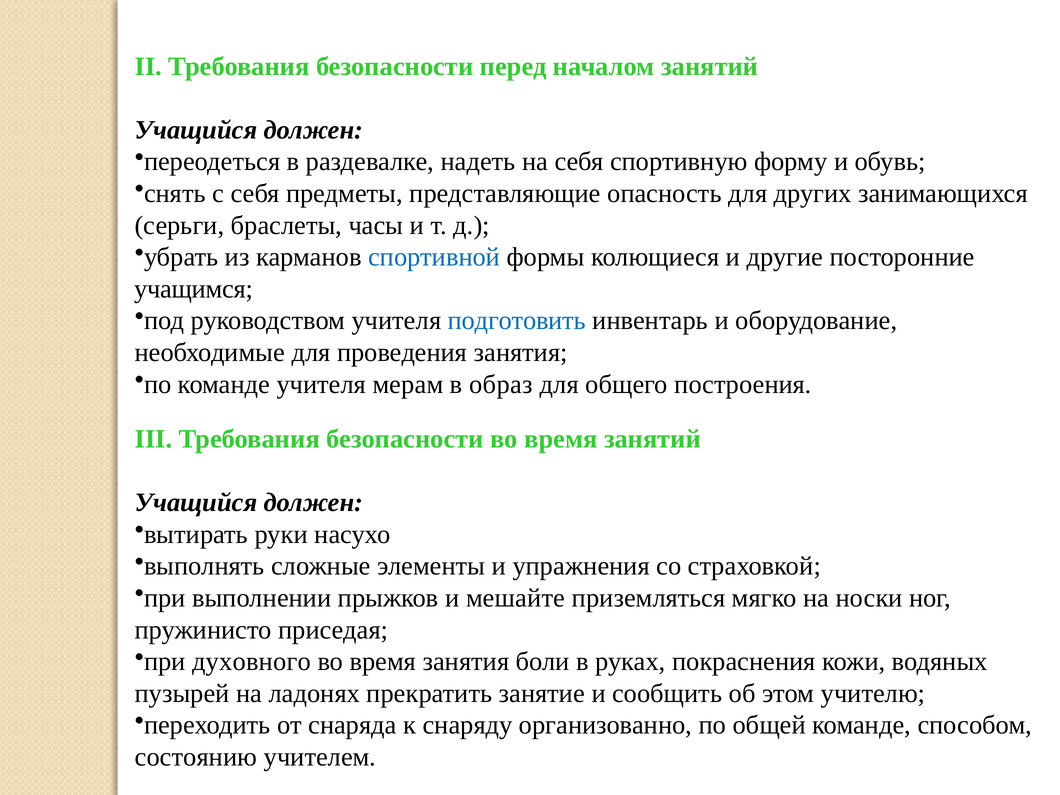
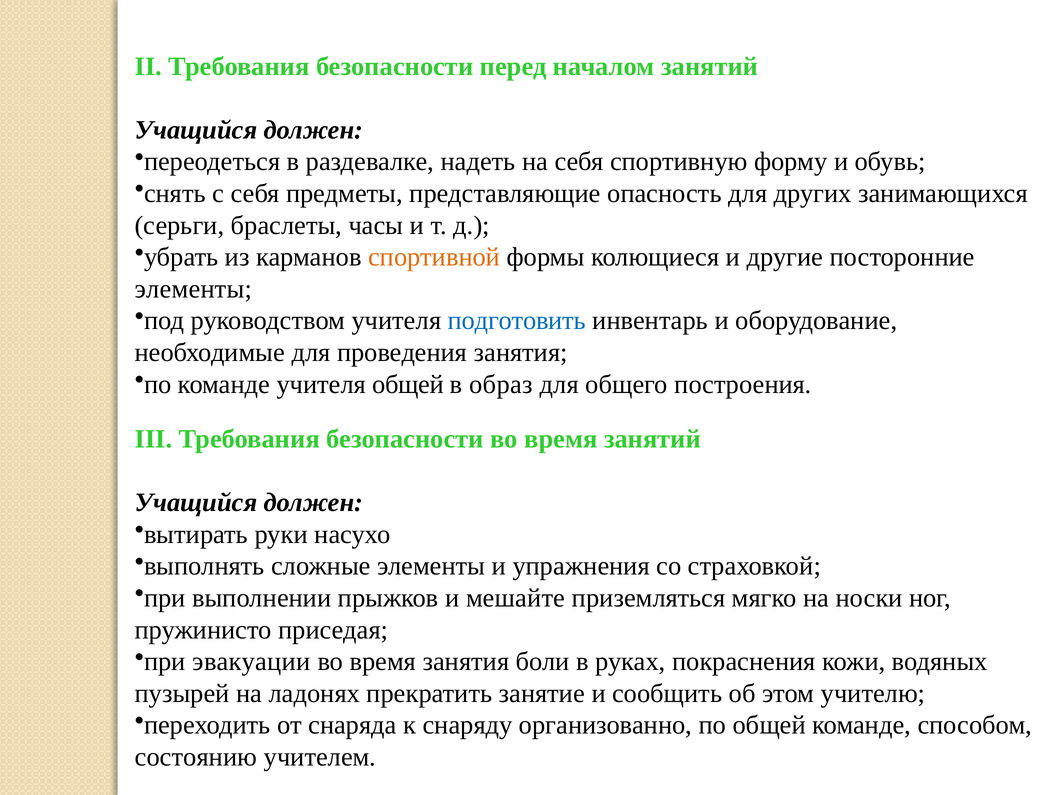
спортивной colour: blue -> orange (434, 257)
учащимся: учащимся -> элементы (193, 289)
учителя мерам: мерам -> общей (408, 384)
духовного: духовного -> эвакуации (251, 662)
